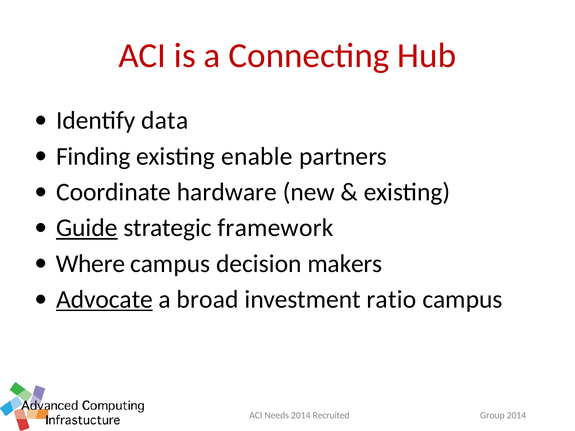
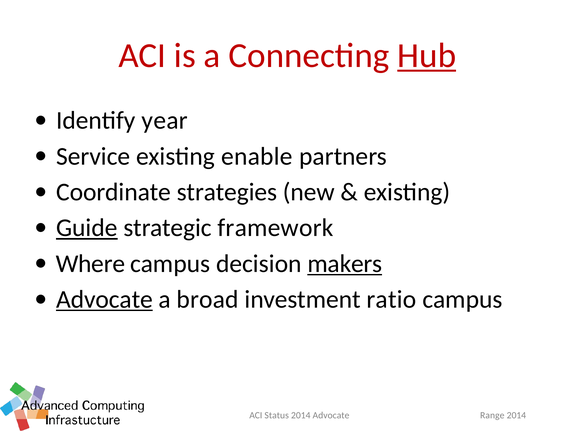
Hub underline: none -> present (427, 56)
data: data -> year (165, 121)
Finding: Finding -> Service (93, 156)
hardware: hardware -> strategies (227, 192)
makers underline: none -> present (345, 264)
Needs: Needs -> Status (277, 416)
2014 Recruited: Recruited -> Advocate (331, 416)
Group: Group -> Range (492, 416)
